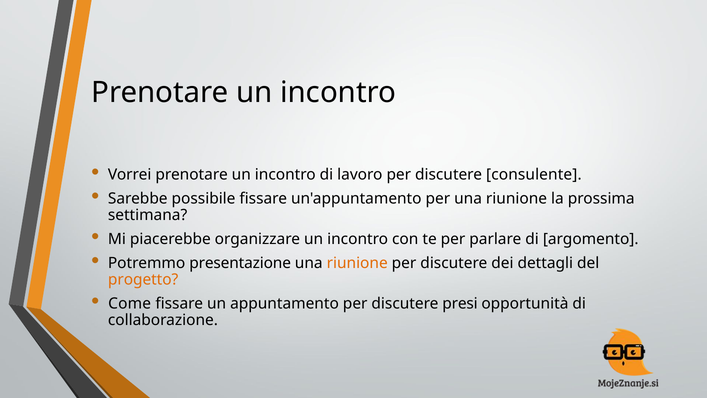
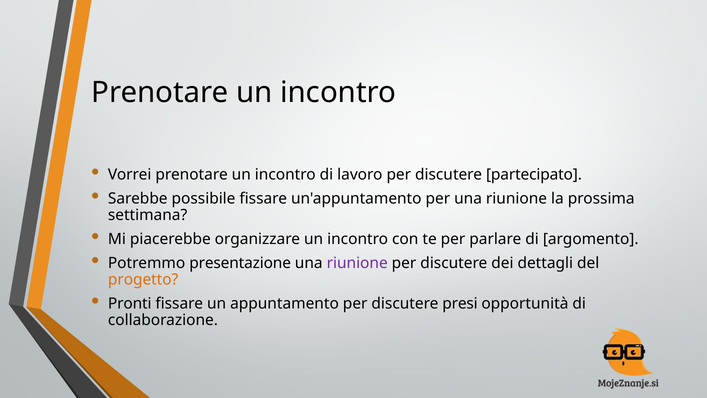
consulente: consulente -> partecipato (534, 174)
riunione colour: orange -> purple (357, 263)
Come: Come -> Pronti (130, 303)
